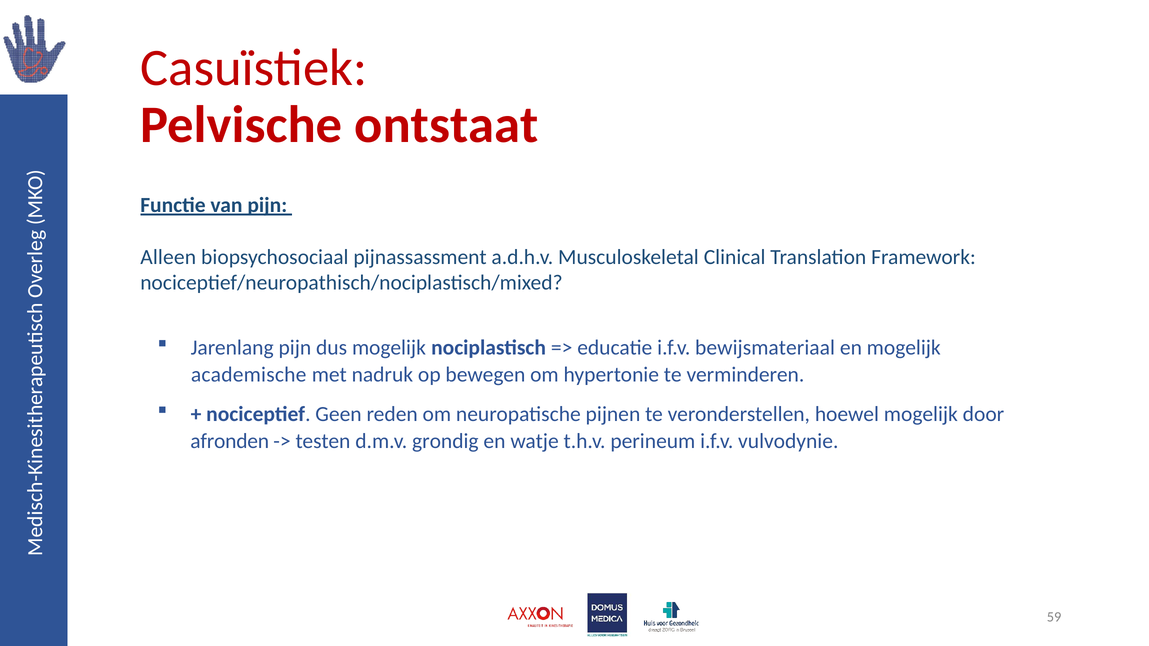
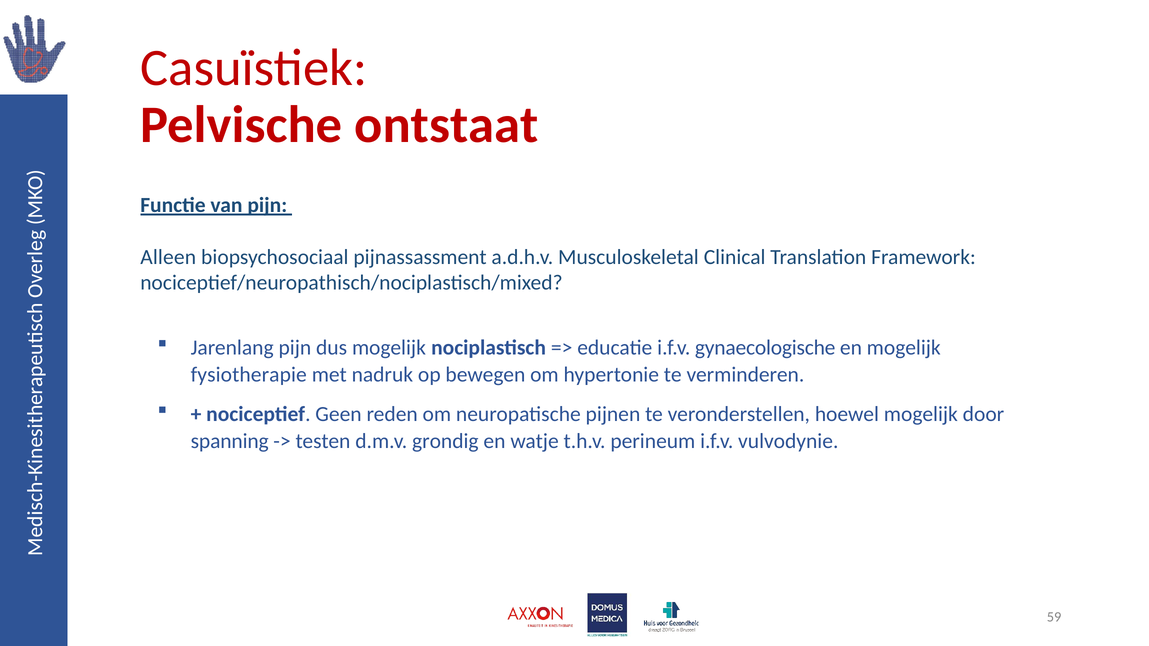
bewijsmateriaal: bewijsmateriaal -> gynaecologische (765, 348)
academische: academische -> fysiotherapie (249, 375)
afronden: afronden -> spanning (230, 441)
